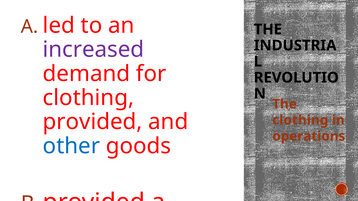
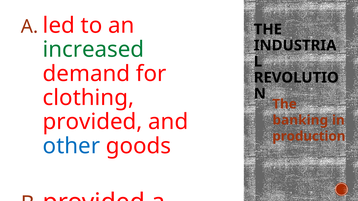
increased colour: purple -> green (93, 50)
clothing: clothing -> banking (300, 120)
operations: operations -> production (309, 136)
